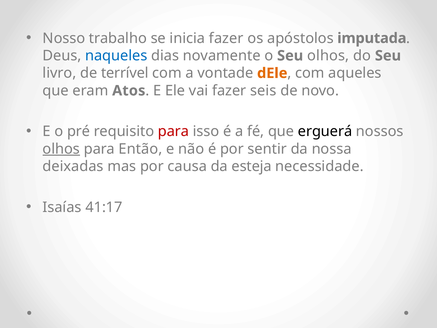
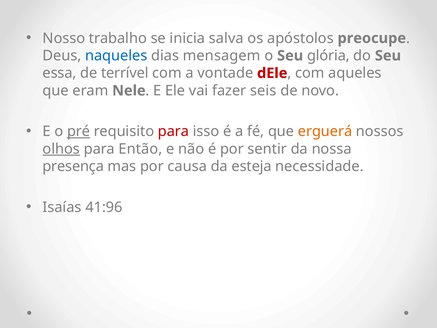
inicia fazer: fazer -> salva (226, 38)
imputada: imputada -> preocupe (372, 38)
novamente: novamente -> mensagem (222, 56)
Seu olhos: olhos -> glória (328, 56)
livro: livro -> essa (60, 73)
dEle colour: orange -> red (272, 73)
Atos: Atos -> Nele (129, 91)
pré underline: none -> present (79, 131)
erguerá colour: black -> orange (325, 131)
deixadas: deixadas -> presença (73, 166)
41:17: 41:17 -> 41:96 (104, 207)
